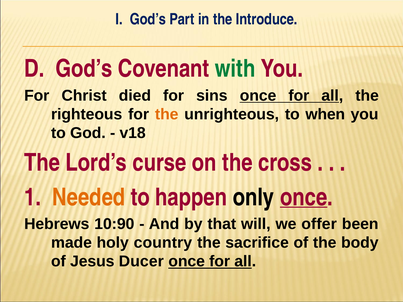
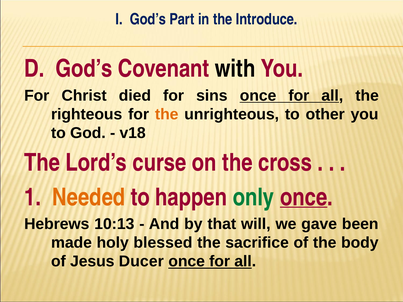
with colour: green -> black (235, 69)
when: when -> other (325, 114)
only colour: black -> green (253, 197)
10:90: 10:90 -> 10:13 (114, 224)
offer: offer -> gave (319, 224)
country: country -> blessed (163, 243)
